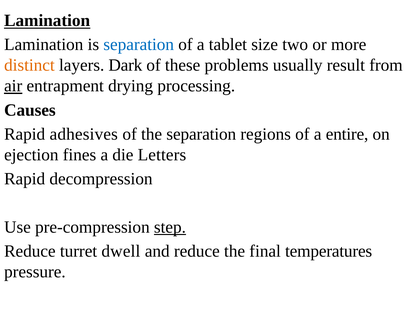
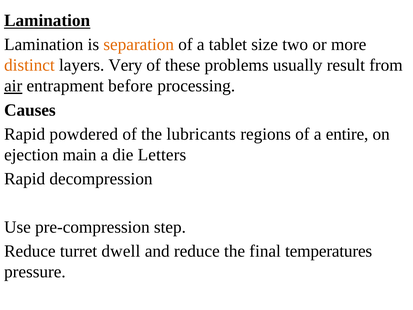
separation colour: blue -> orange (139, 45)
Dark: Dark -> Very (125, 65)
drying: drying -> before (131, 86)
adhesives: adhesives -> powdered (84, 134)
the separation: separation -> lubricants (201, 134)
fines: fines -> main (80, 155)
step underline: present -> none (170, 227)
